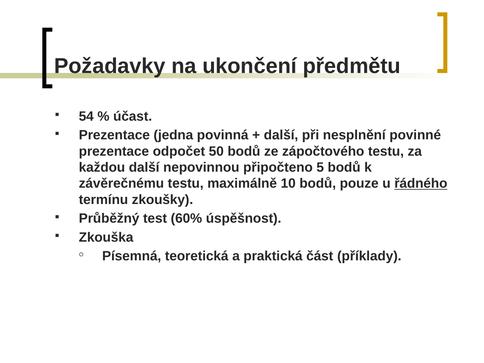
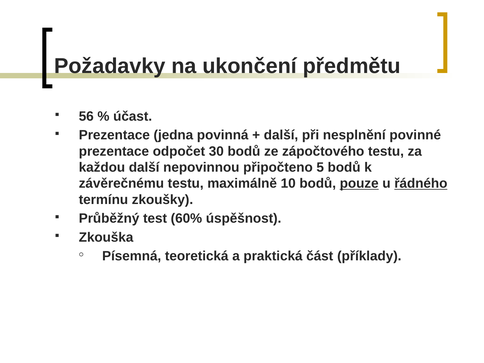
54: 54 -> 56 (86, 116)
50: 50 -> 30 (216, 151)
pouze underline: none -> present (359, 184)
